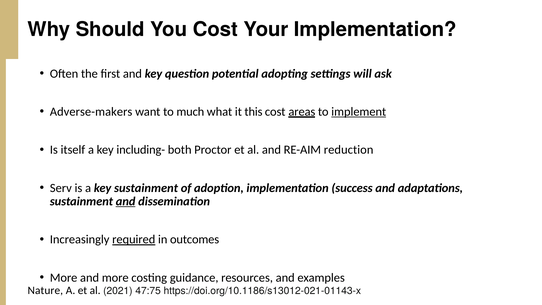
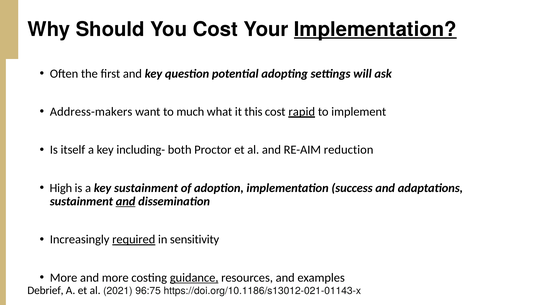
Implementation underline: none -> present (375, 29)
Adverse-makers: Adverse-makers -> Address-makers (91, 112)
areas: areas -> rapid (302, 112)
implement underline: present -> none (359, 112)
Serv: Serv -> High (61, 188)
outcomes: outcomes -> sensitivity (195, 239)
guidance underline: none -> present (194, 277)
Nature: Nature -> Debrief (45, 290)
47:75: 47:75 -> 96:75 (148, 291)
